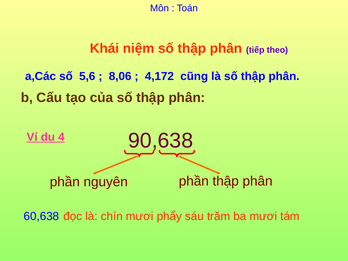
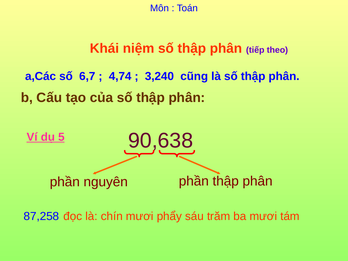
5,6: 5,6 -> 6,7 (87, 76)
8,06: 8,06 -> 4,74 (120, 76)
4,172: 4,172 -> 3,240 (159, 76)
4: 4 -> 5 (61, 137)
60,638: 60,638 -> 87,258 (41, 216)
